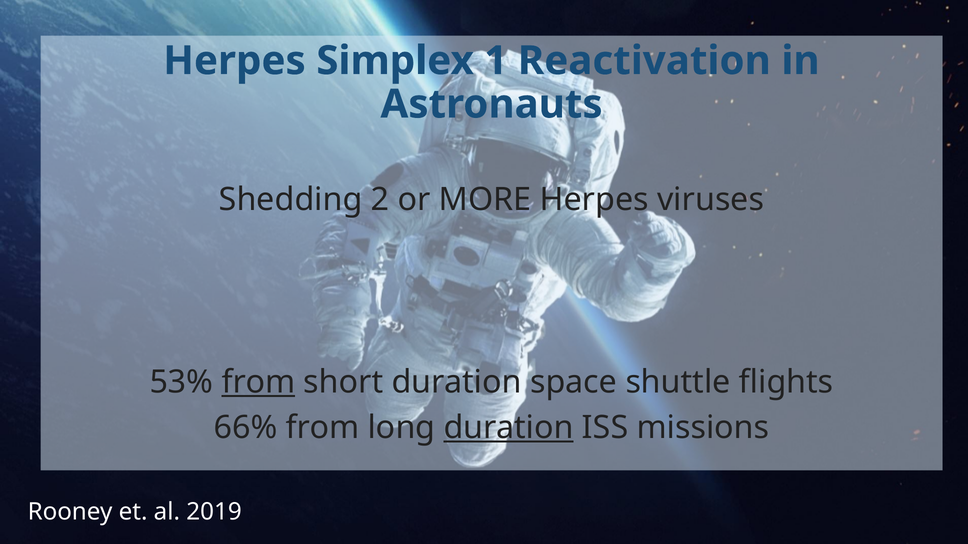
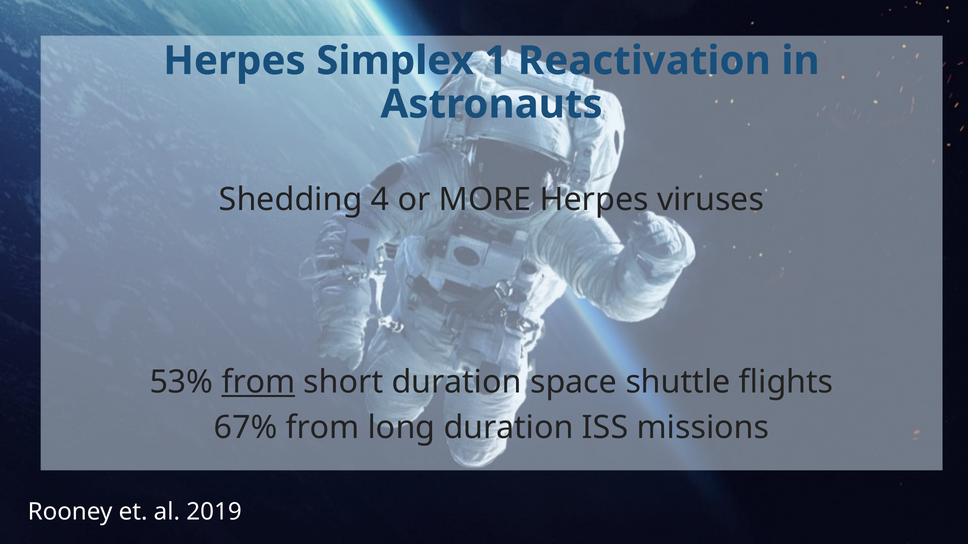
2: 2 -> 4 (380, 200)
66%: 66% -> 67% (246, 428)
duration underline: present -> none (509, 428)
